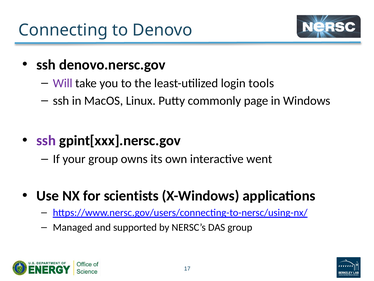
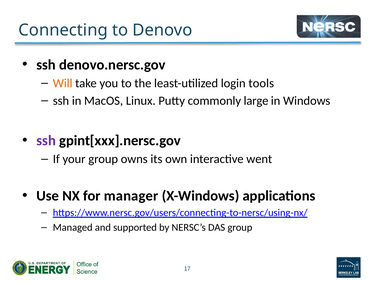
Will colour: purple -> orange (63, 83)
page: page -> large (256, 101)
scientists: scientists -> manager (131, 196)
